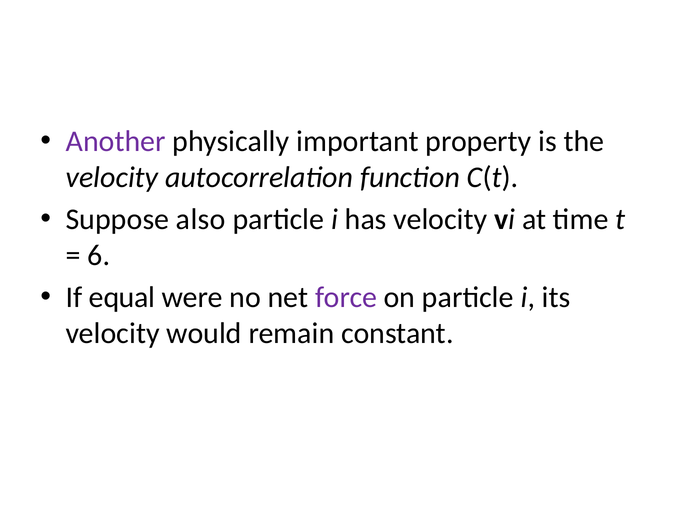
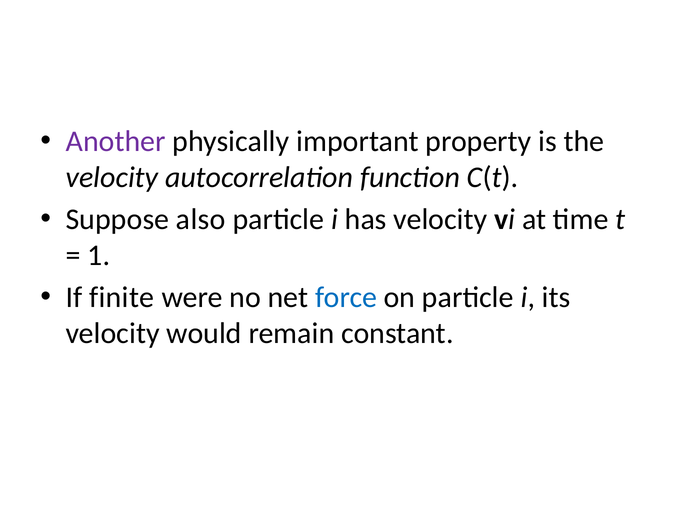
6: 6 -> 1 (99, 255)
equal: equal -> finite (122, 297)
force colour: purple -> blue (346, 297)
